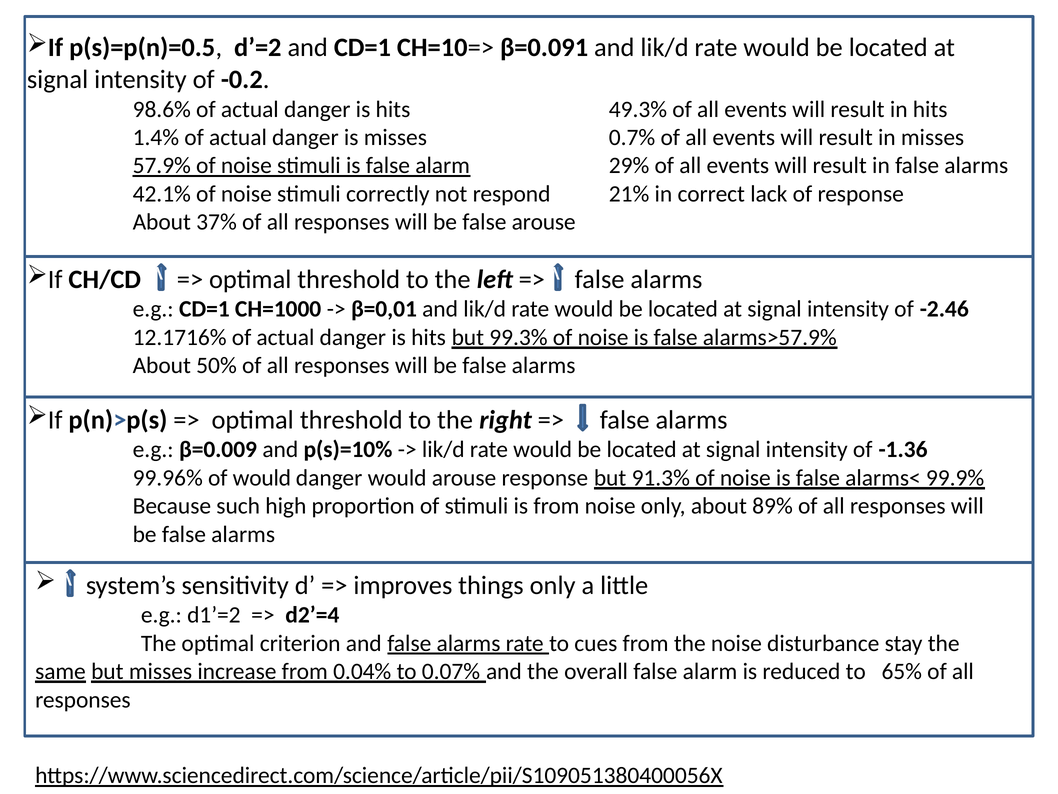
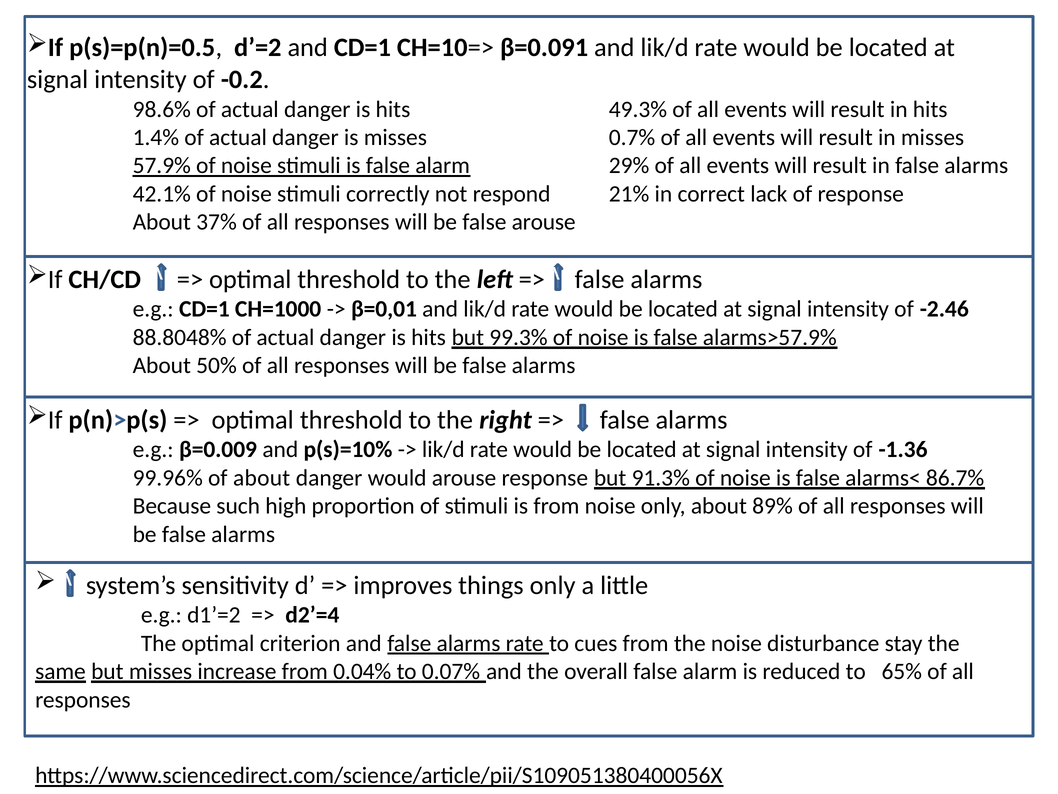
12.1716%: 12.1716% -> 88.8048% (180, 337)
of would: would -> about (262, 478)
99.9%: 99.9% -> 86.7% (955, 478)
